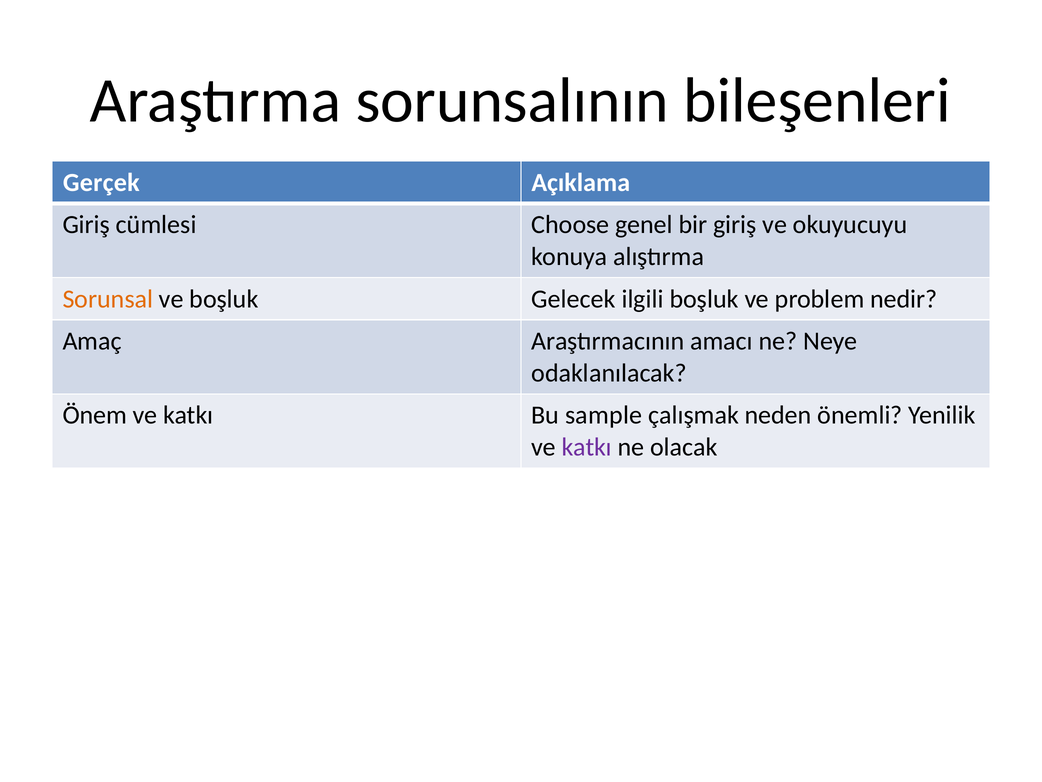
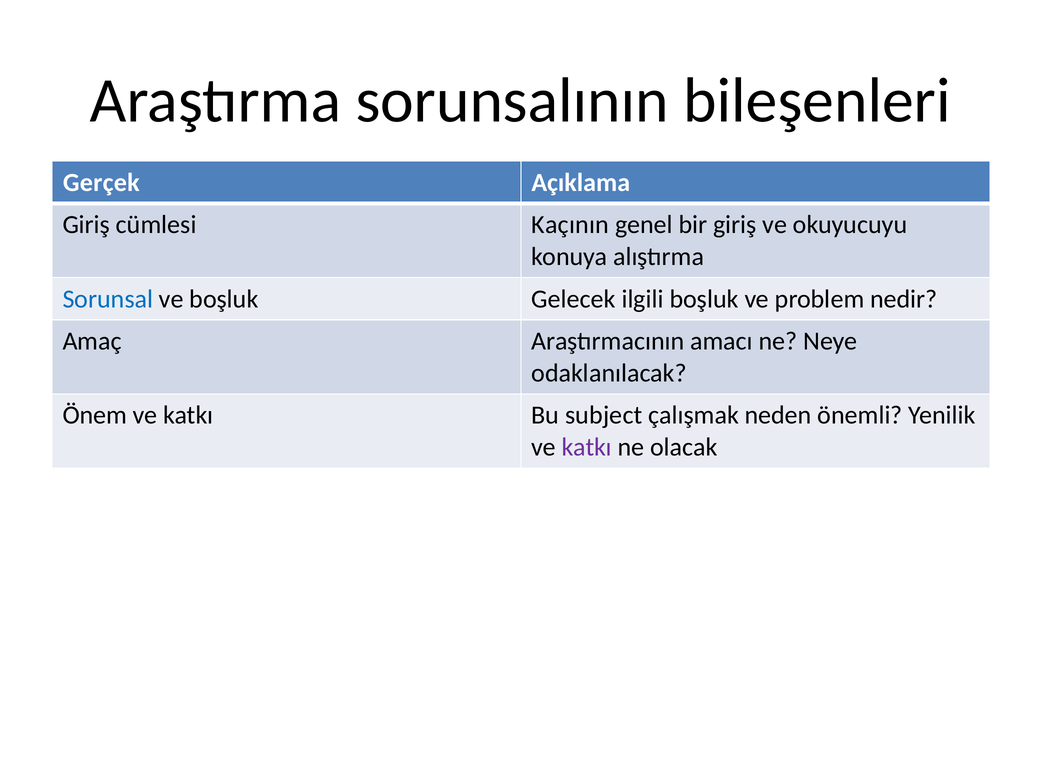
Choose: Choose -> Kaçının (570, 225)
Sorunsal colour: orange -> blue (108, 299)
sample: sample -> subject (604, 415)
